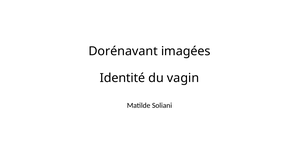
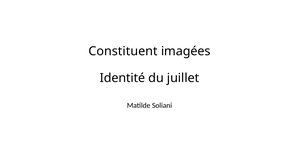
Dorénavant: Dorénavant -> Constituent (123, 51)
vagin: vagin -> juillet (183, 78)
